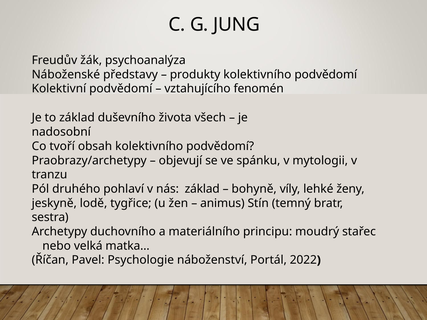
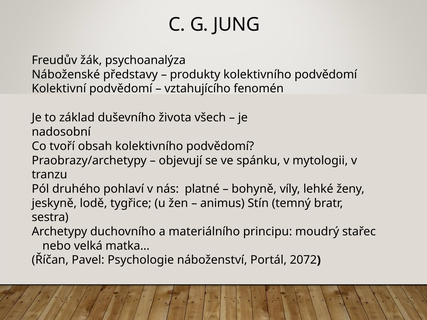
nás základ: základ -> platné (202, 189)
2022: 2022 -> 2072 (303, 260)
